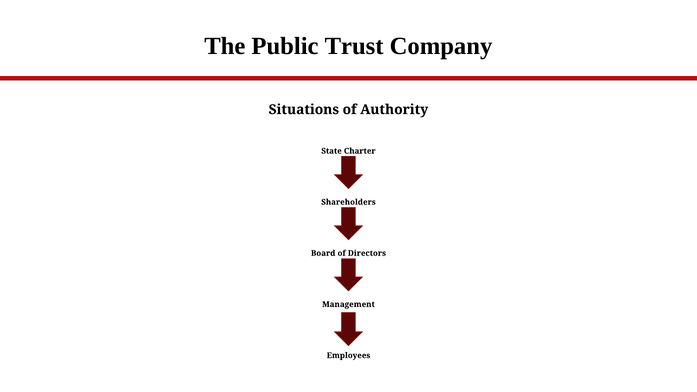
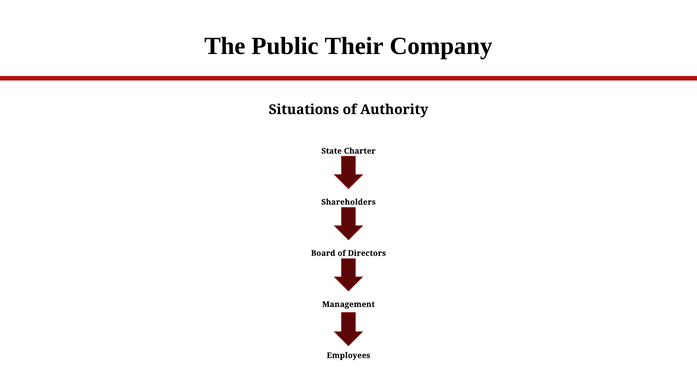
Trust: Trust -> Their (354, 46)
